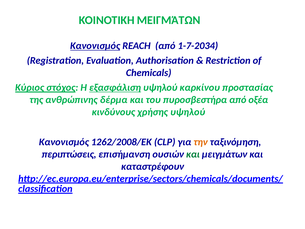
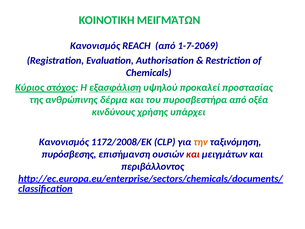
Κανονισμός underline: present -> none (95, 46)
1-7-2034: 1-7-2034 -> 1-7-2069 (198, 46)
καρκίνου: καρκίνου -> προκαλεί (200, 88)
χρήσης υψηλού: υψηλού -> υπάρχει (188, 112)
1262/2008/ΕΚ: 1262/2008/ΕΚ -> 1172/2008/ΕΚ (121, 142)
περιπτώσεις: περιπτώσεις -> πυρόσβεσης (69, 154)
και colour: green -> red (193, 154)
καταστρέφουν: καταστρέφουν -> περιβάλλοντος (153, 166)
